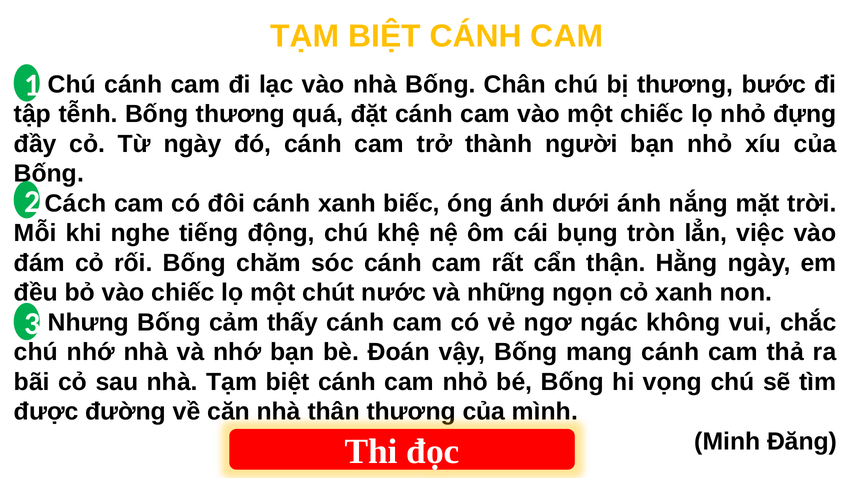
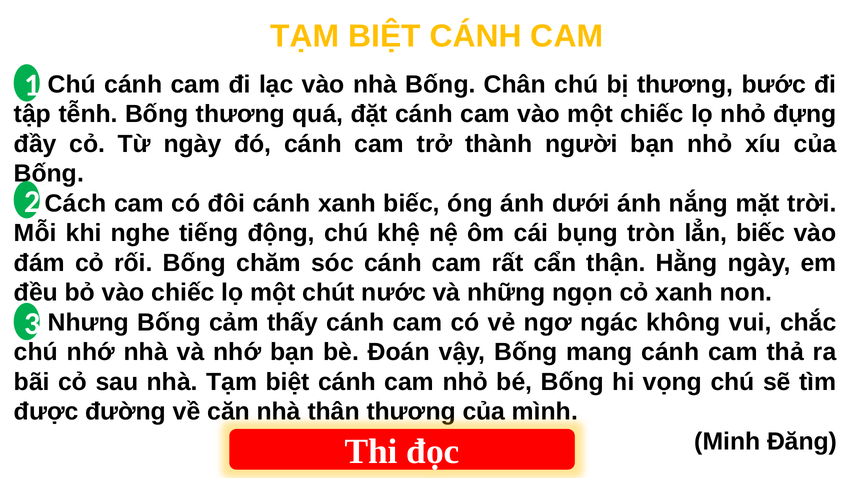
lẳn việc: việc -> biếc (761, 233)
